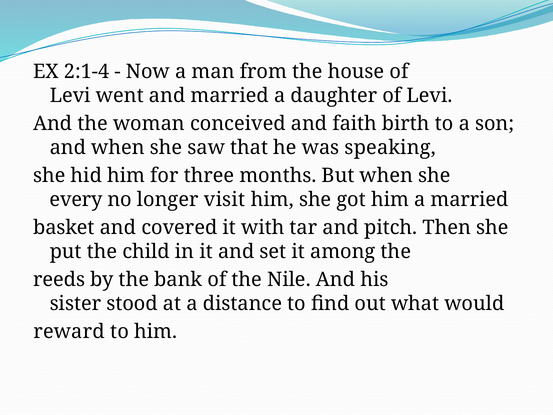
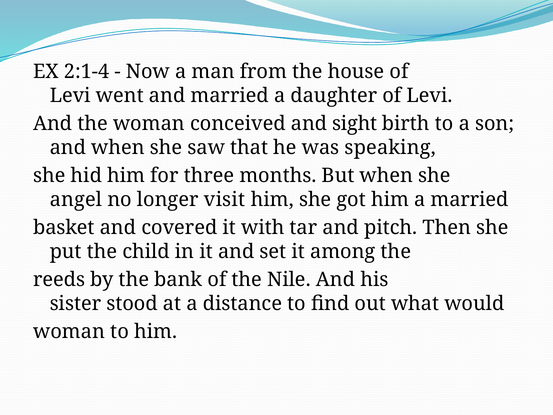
faith: faith -> sight (355, 123)
every: every -> angel (76, 199)
reward: reward -> woman (69, 332)
